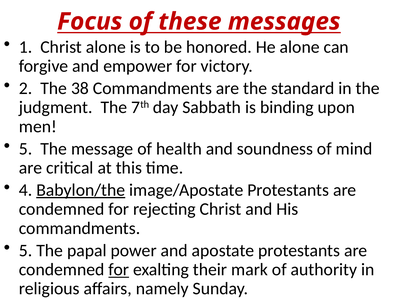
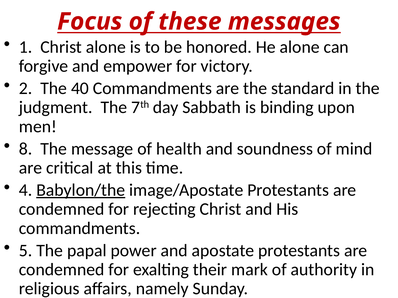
38: 38 -> 40 (80, 88)
5: 5 -> 8 (26, 149)
for underline: present -> none (119, 270)
